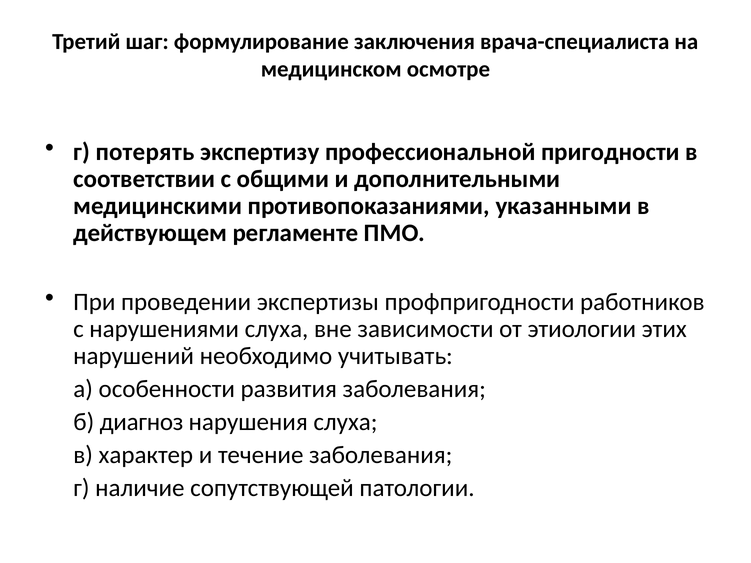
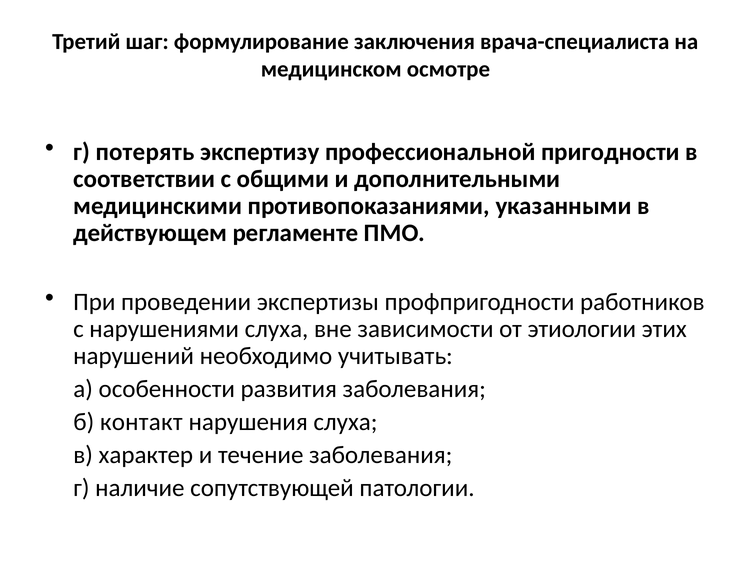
диагноз: диагноз -> контакт (141, 422)
